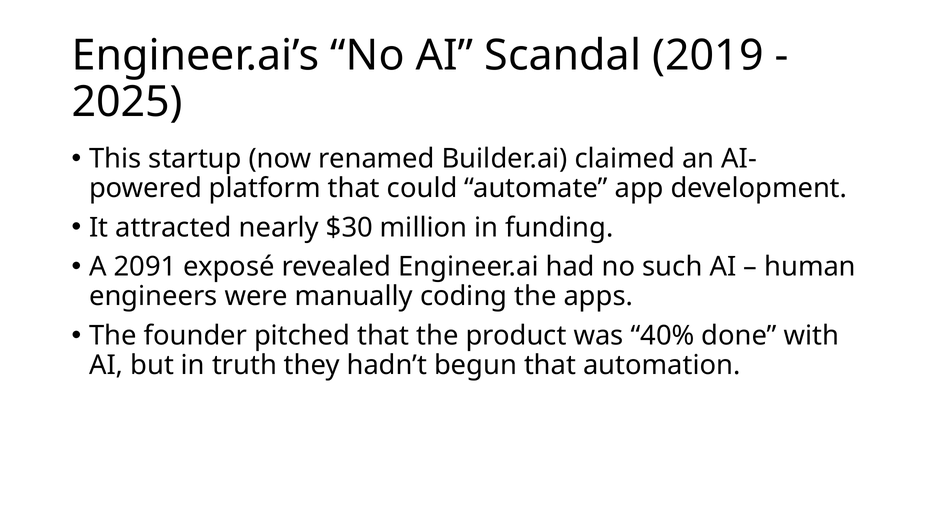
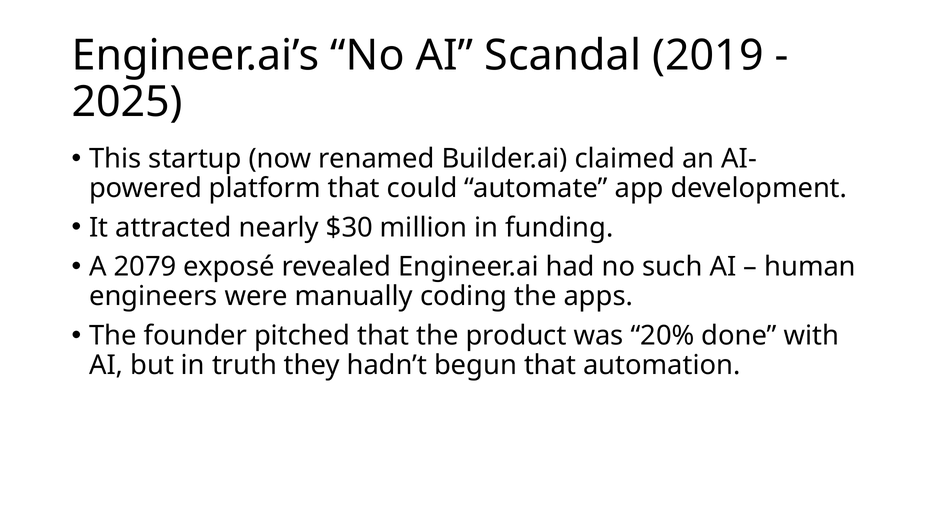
2091: 2091 -> 2079 (145, 267)
40%: 40% -> 20% (663, 336)
